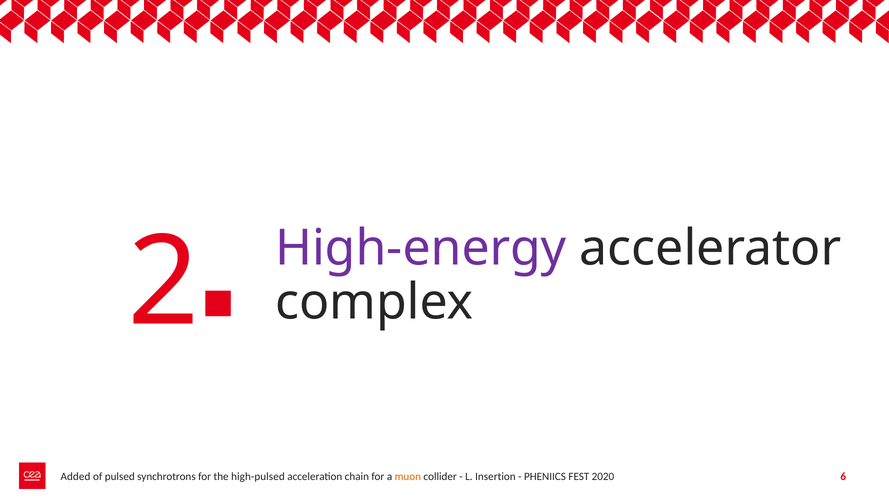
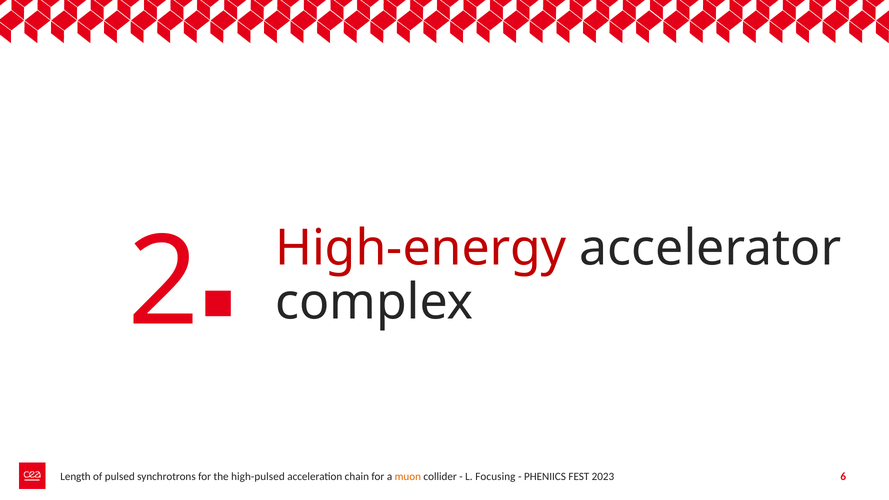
High-energy colour: purple -> red (421, 248)
Added: Added -> Length (76, 476)
Insertion: Insertion -> Focusing (495, 476)
2020: 2020 -> 2023 (603, 476)
